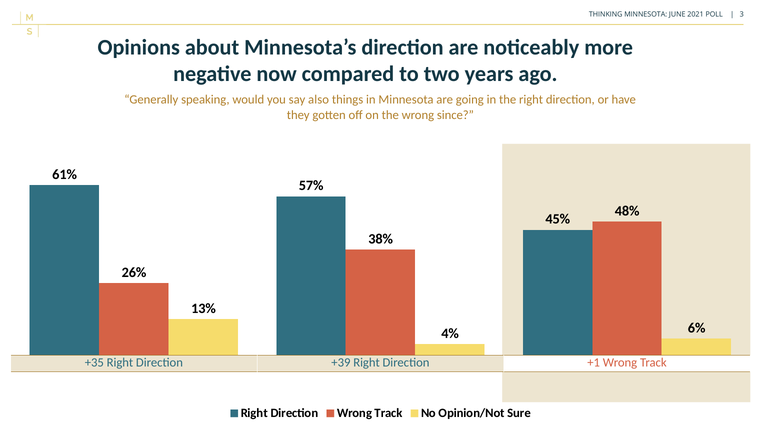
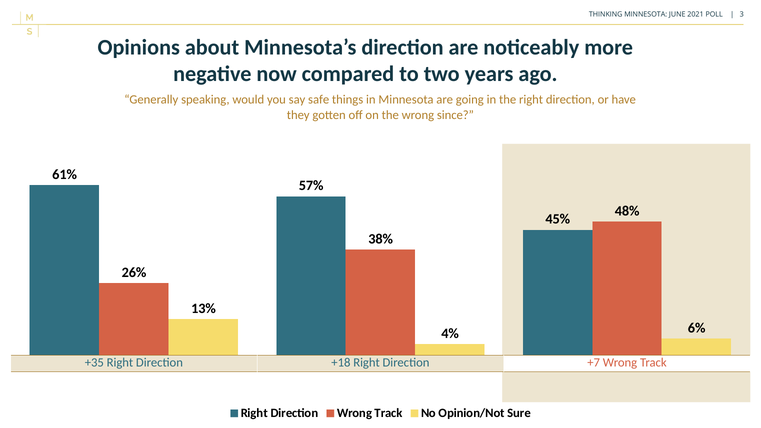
also: also -> safe (319, 100)
+39: +39 -> +18 (341, 363)
+1: +1 -> +7 (594, 363)
